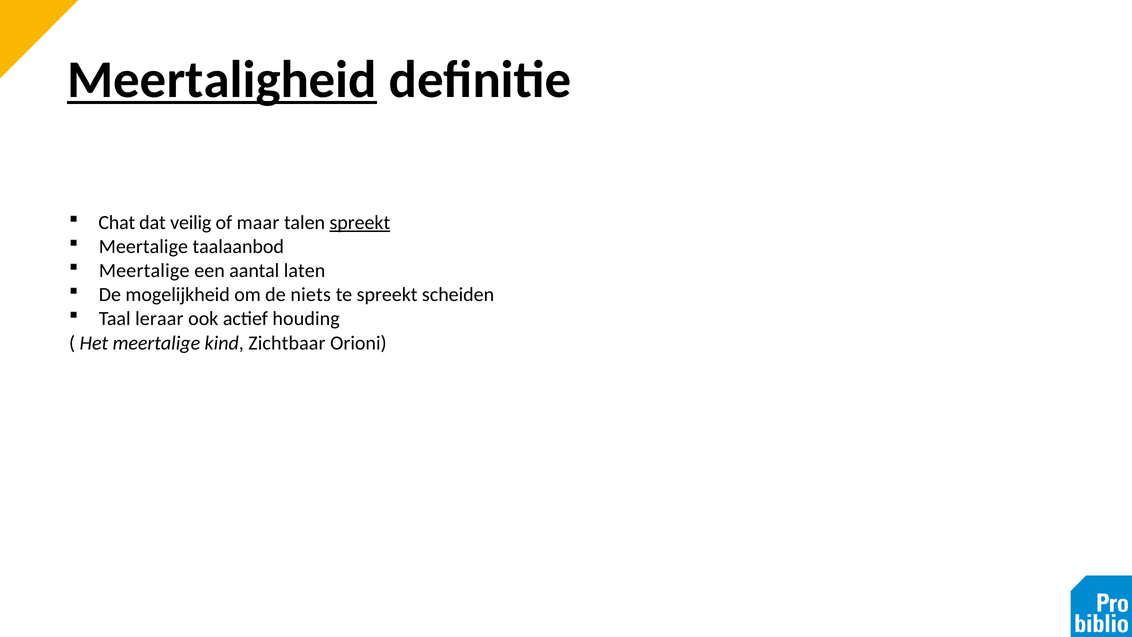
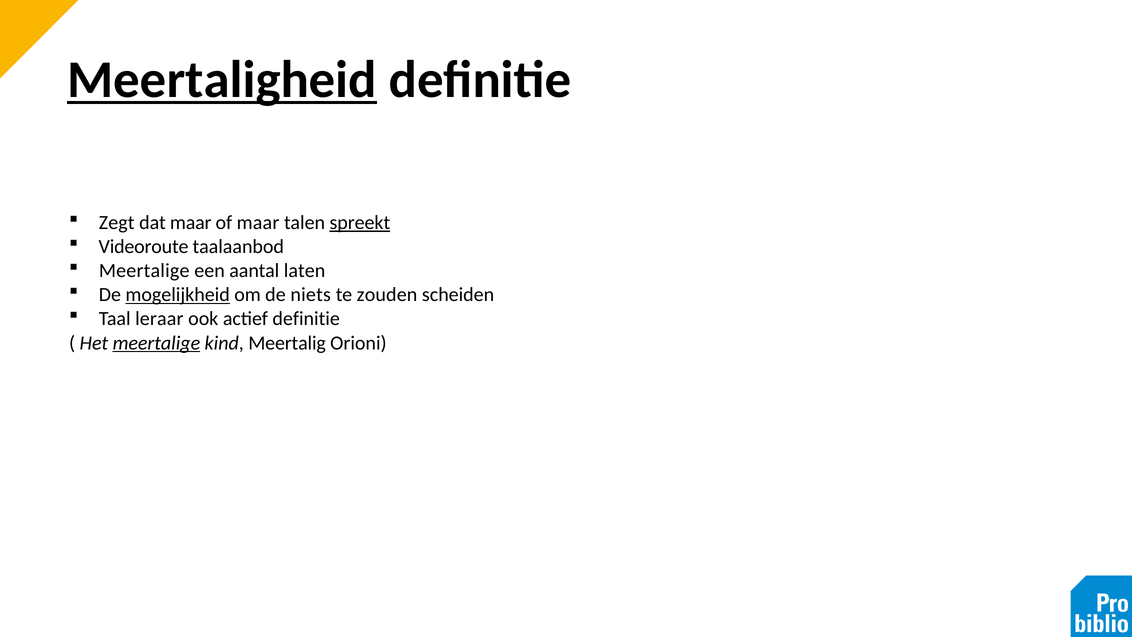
Chat: Chat -> Zegt (117, 223)
dat veilig: veilig -> maar (191, 223)
Meertalige: Meertalige -> Videoroute (144, 247)
mogelijkheid underline: none -> present (178, 295)
te spreekt: spreekt -> zouden (387, 295)
actief houding: houding -> definitie (306, 319)
meertalige underline: none -> present (156, 343)
Zichtbaar: Zichtbaar -> Meertalig (287, 343)
